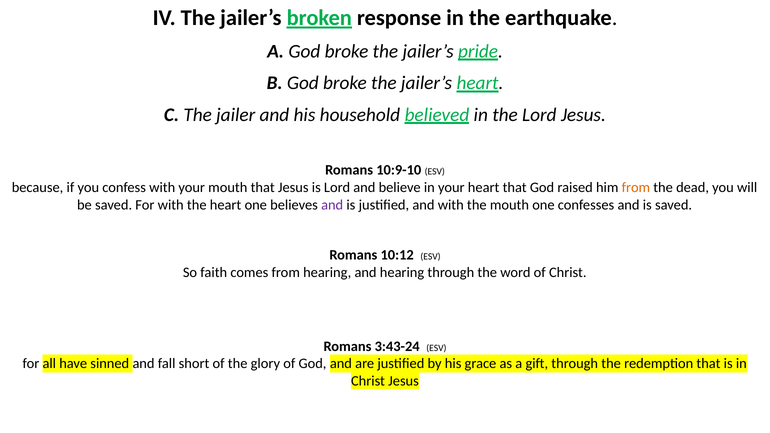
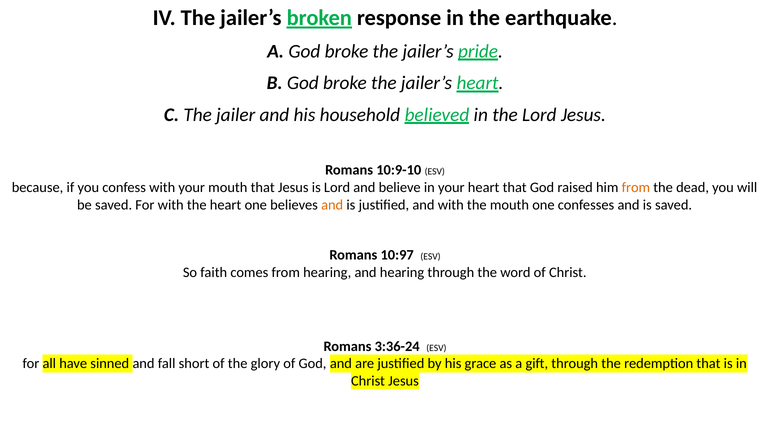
and colour: purple -> orange (332, 205)
10:12: 10:12 -> 10:97 (397, 255)
3:43-24: 3:43-24 -> 3:36-24 (397, 346)
